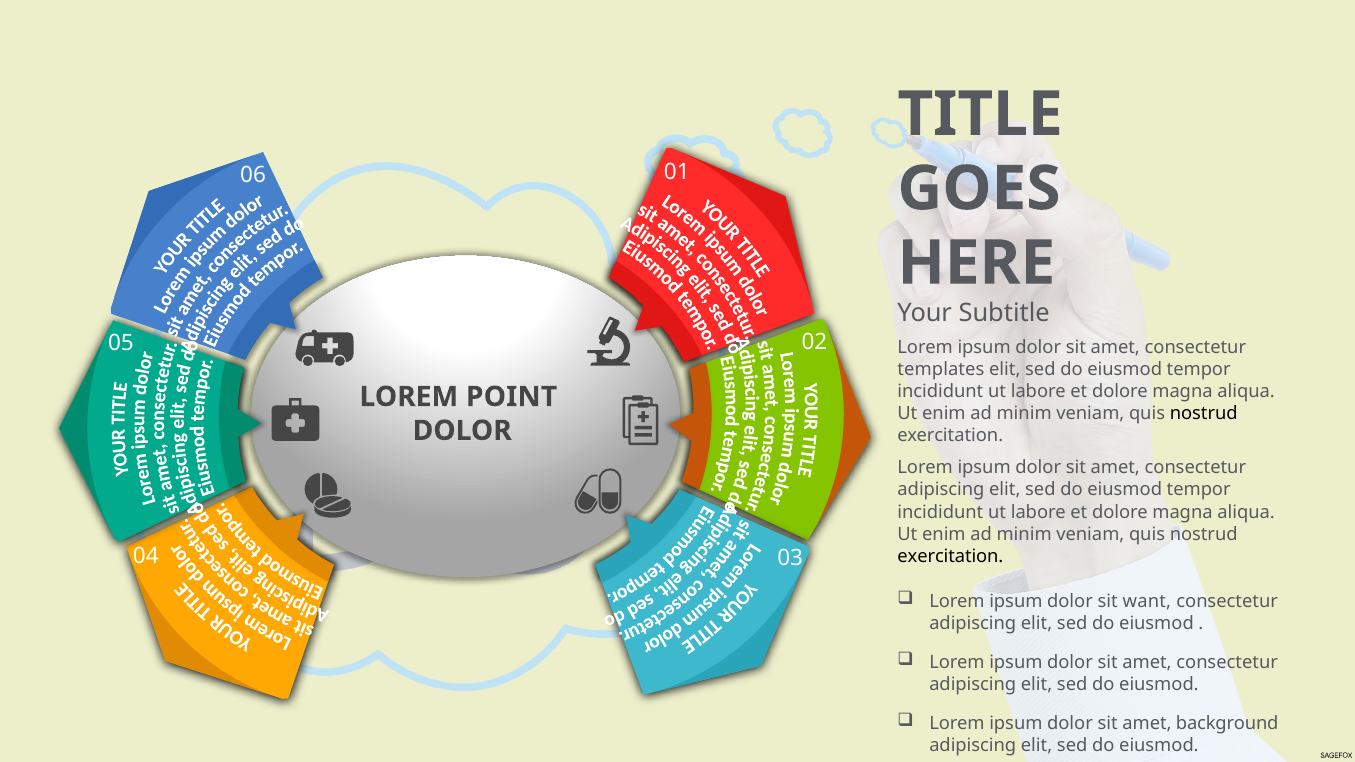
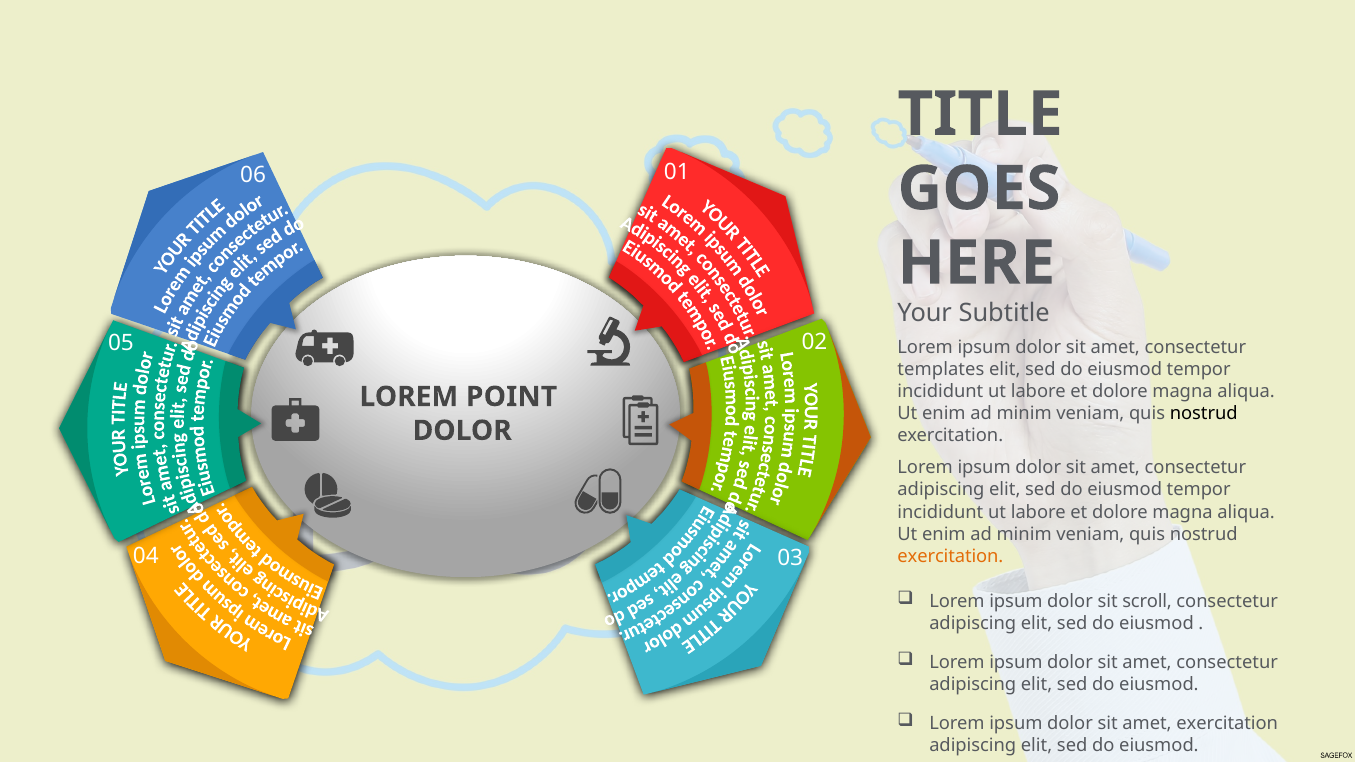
exercitation colour: black -> orange (950, 556)
want: want -> scroll (1147, 602)
amet background: background -> exercitation (1227, 724)
